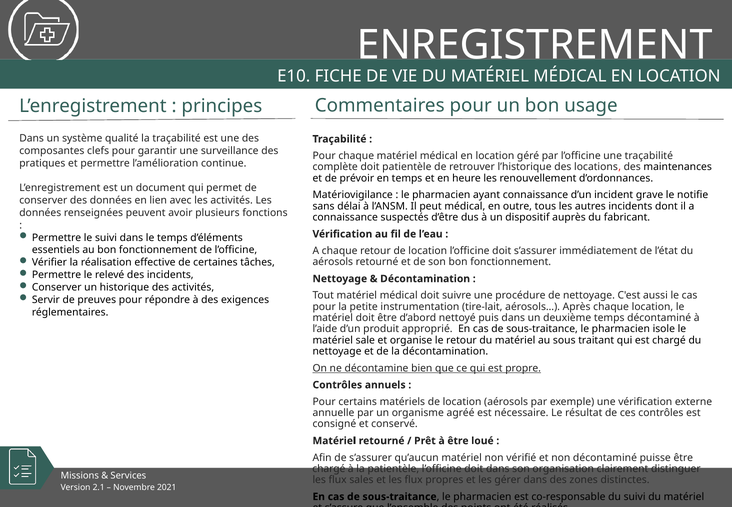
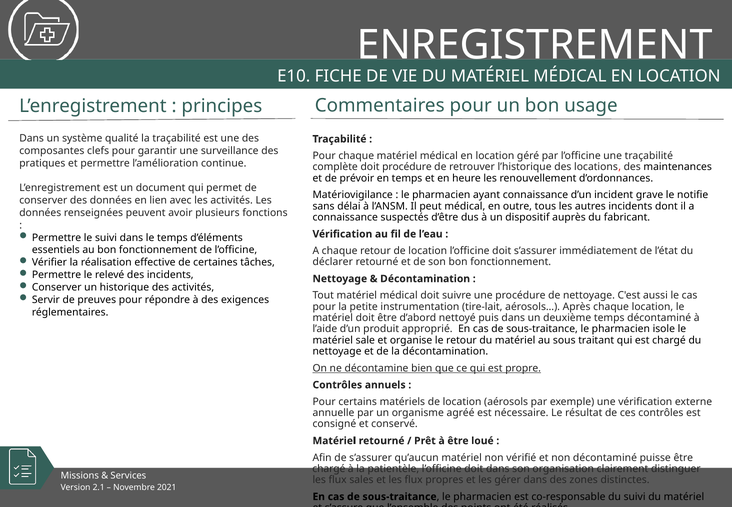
doit patientèle: patientèle -> procédure (407, 167)
aérosols: aérosols -> déclarer (333, 262)
